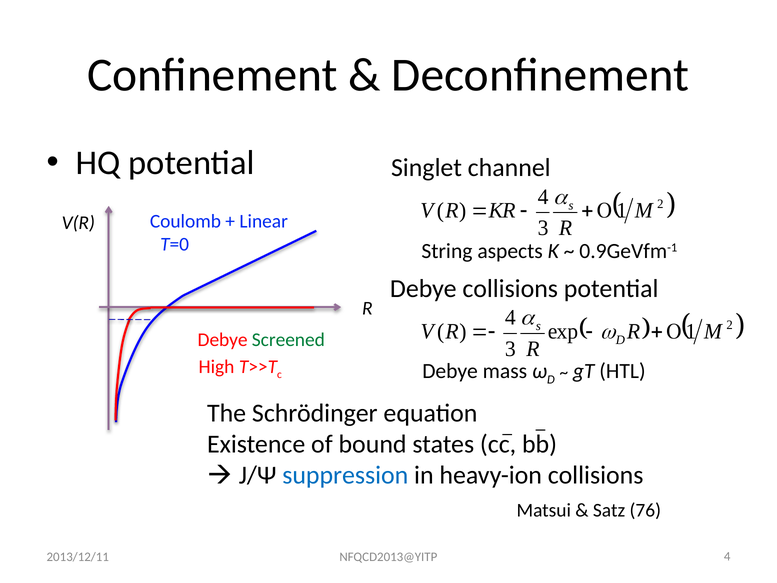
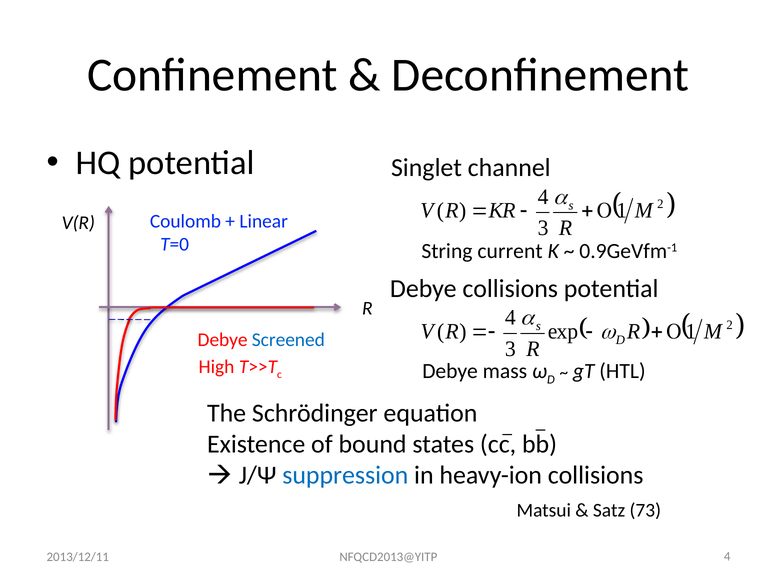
aspects: aspects -> current (510, 251)
Screened colour: green -> blue (288, 340)
76: 76 -> 73 (645, 510)
